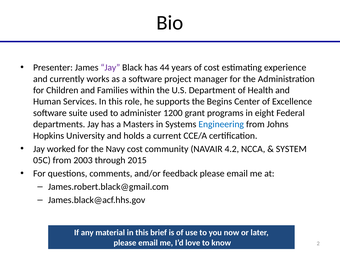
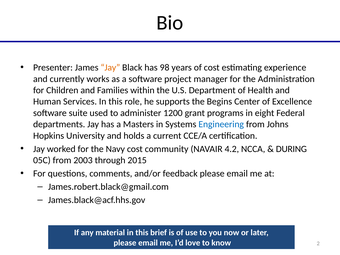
Jay colour: purple -> orange (110, 68)
44: 44 -> 98 (165, 68)
SYSTEM: SYSTEM -> DURING (291, 149)
